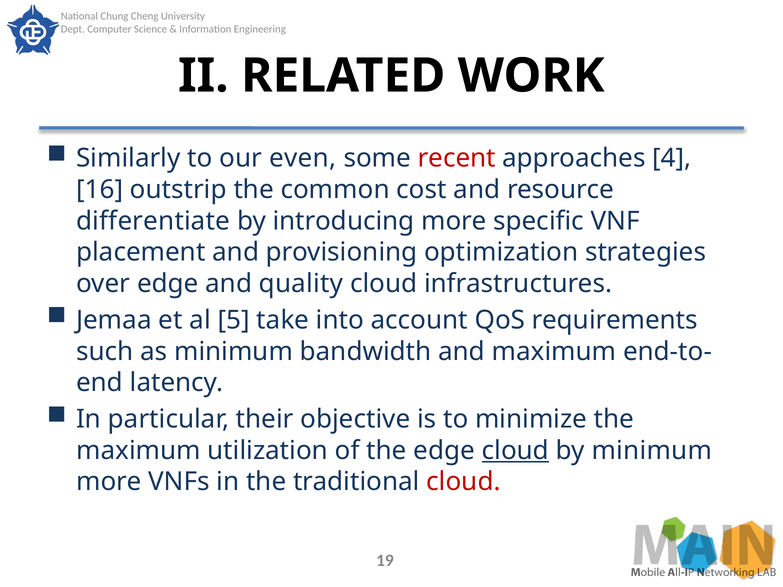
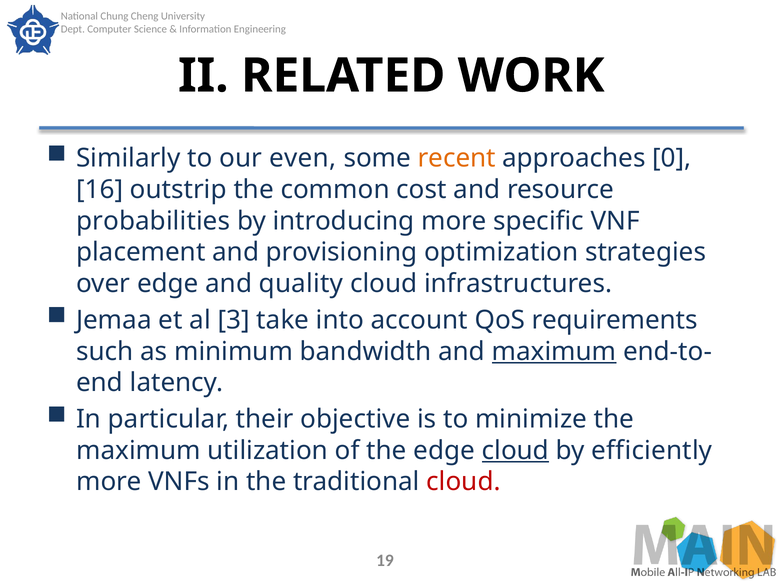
recent colour: red -> orange (457, 158)
4: 4 -> 0 (672, 158)
differentiate: differentiate -> probabilities (153, 221)
5: 5 -> 3 (234, 320)
maximum underline: none -> present (554, 352)
by minimum: minimum -> efficiently (652, 451)
